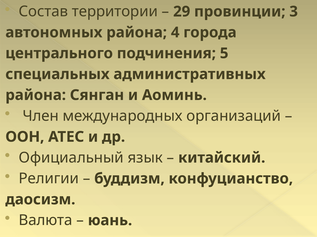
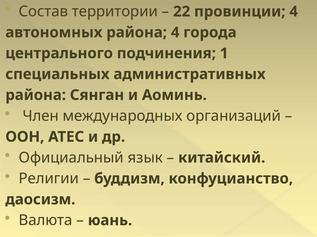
29: 29 -> 22 (182, 12)
провинции 3: 3 -> 4 (294, 12)
5: 5 -> 1 (224, 53)
